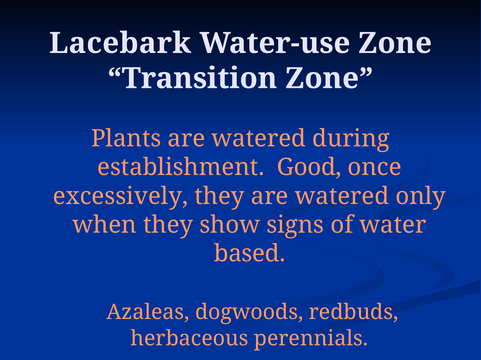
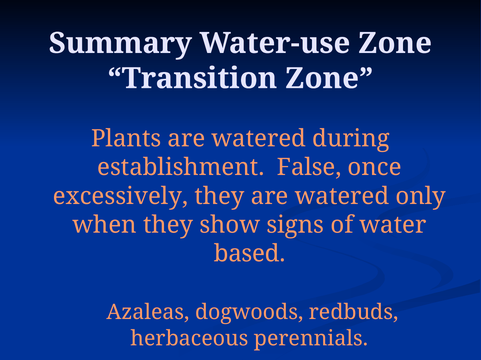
Lacebark: Lacebark -> Summary (120, 43)
Good: Good -> False (309, 168)
